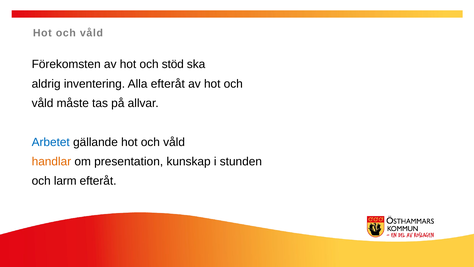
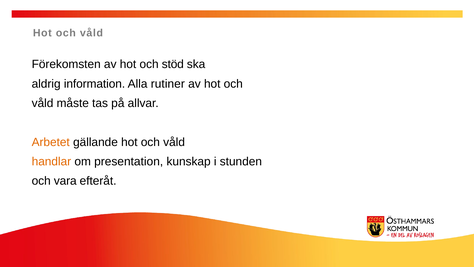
inventering: inventering -> information (94, 84)
Alla efteråt: efteråt -> rutiner (168, 84)
Arbetet colour: blue -> orange (51, 142)
larm: larm -> vara (65, 181)
